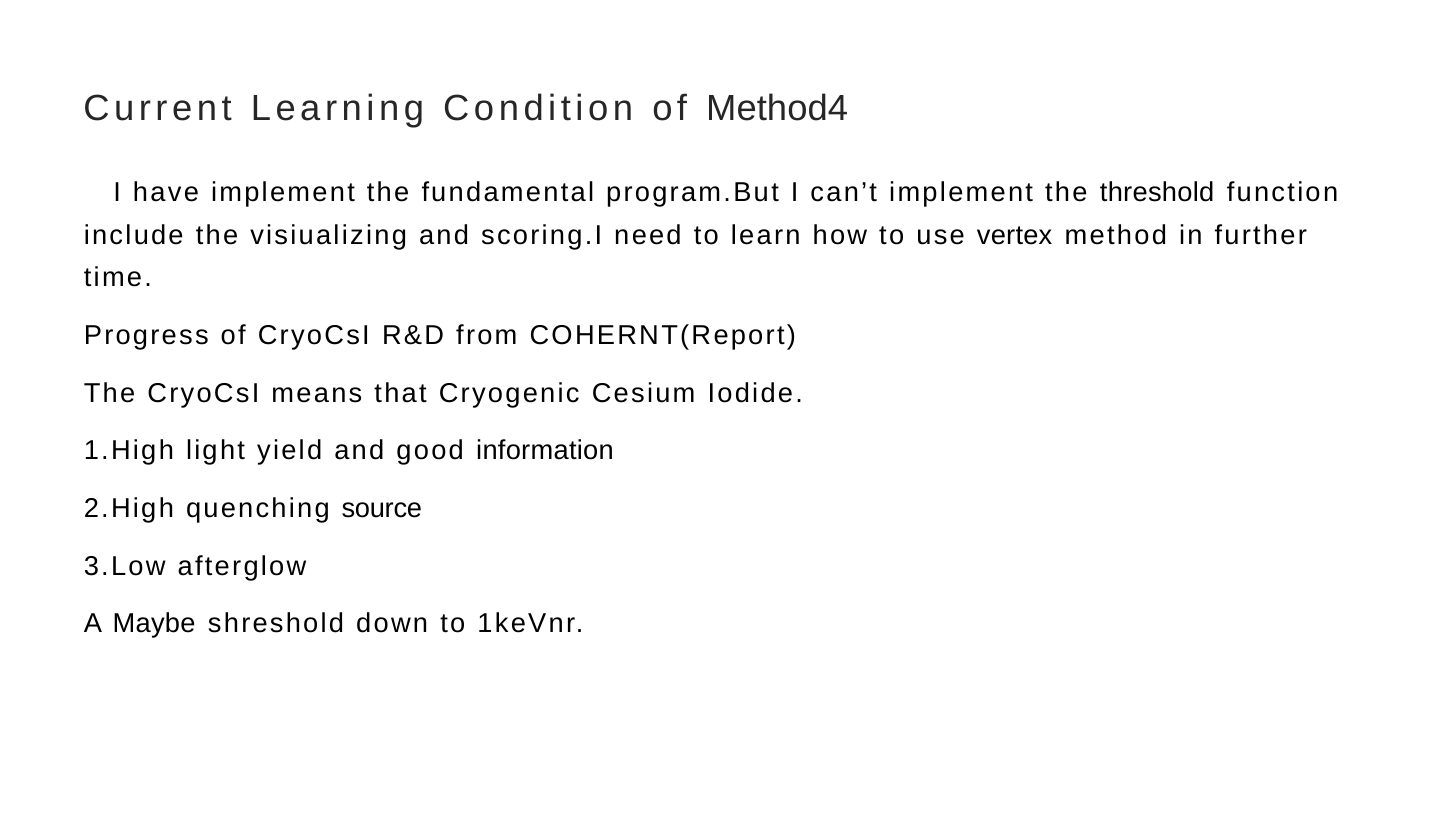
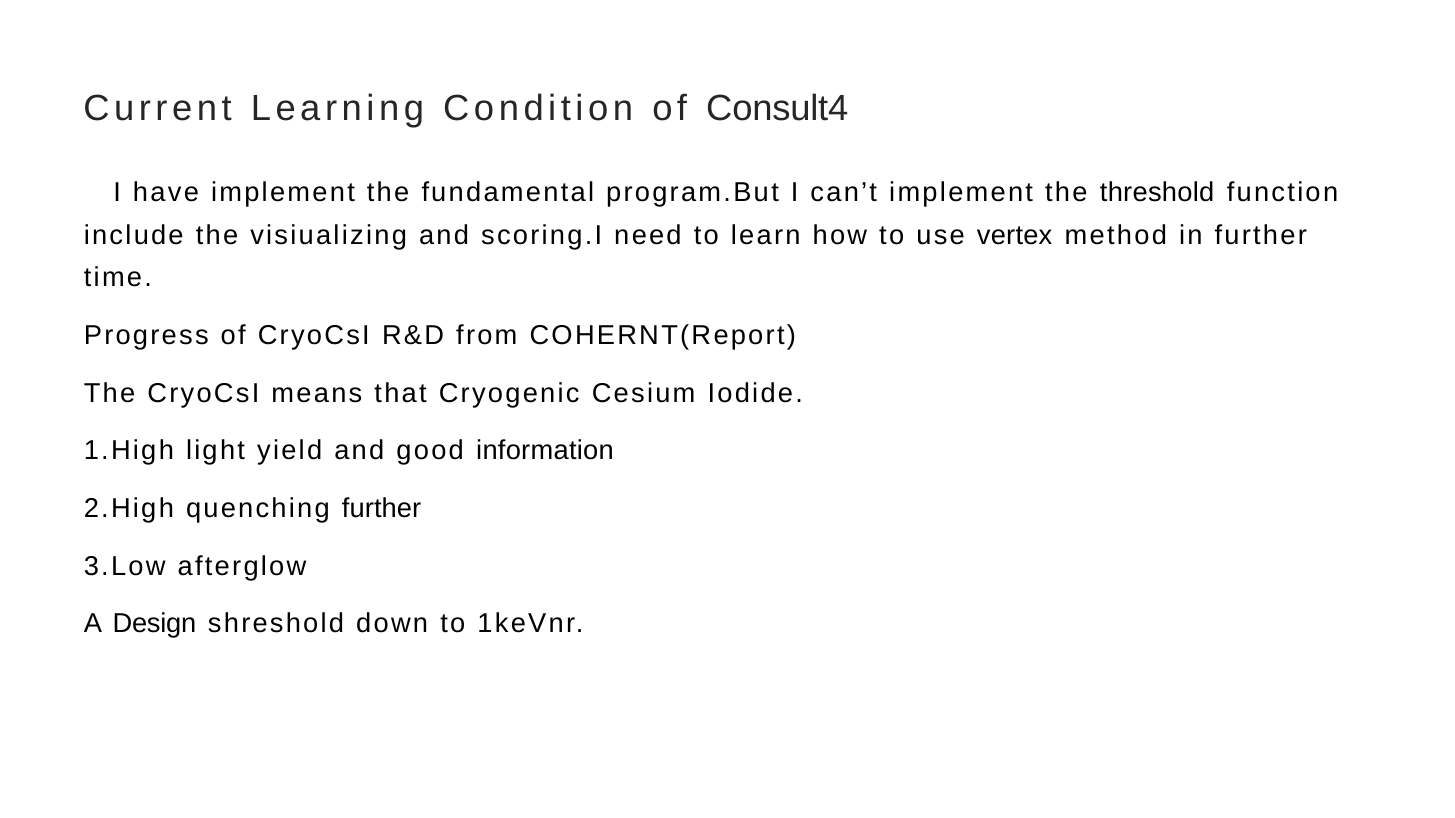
Method4: Method4 -> Consult4 (777, 108)
quenching source: source -> further (382, 509)
Maybe: Maybe -> Design (154, 624)
